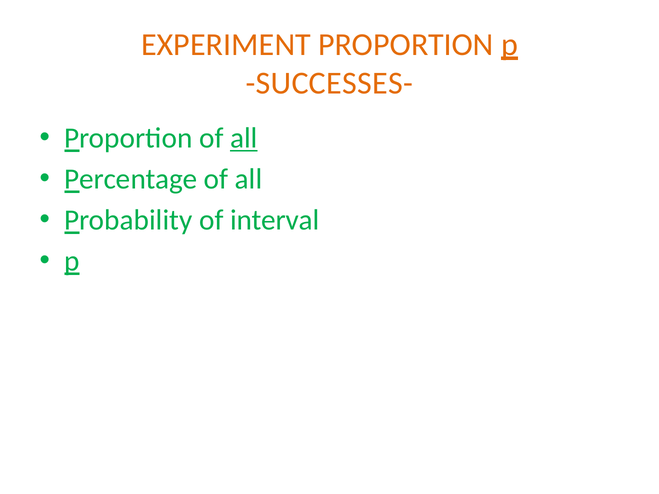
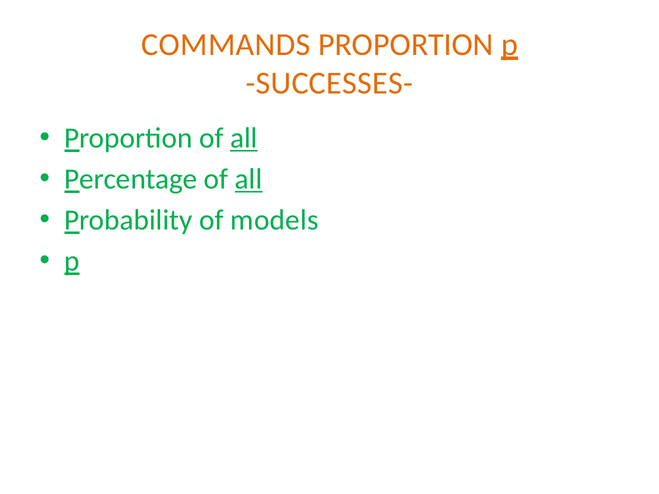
EXPERIMENT: EXPERIMENT -> COMMANDS (226, 45)
all underline: none -> present (249, 179)
interval: interval -> models (275, 220)
